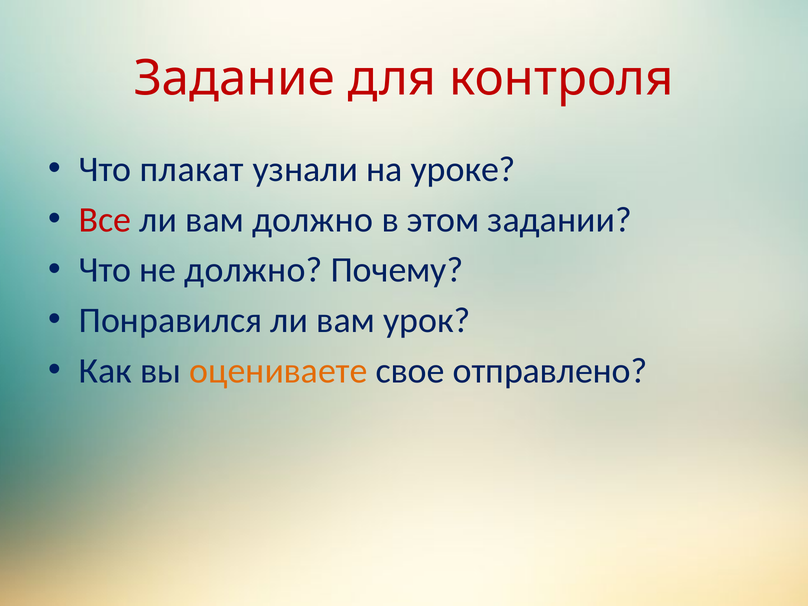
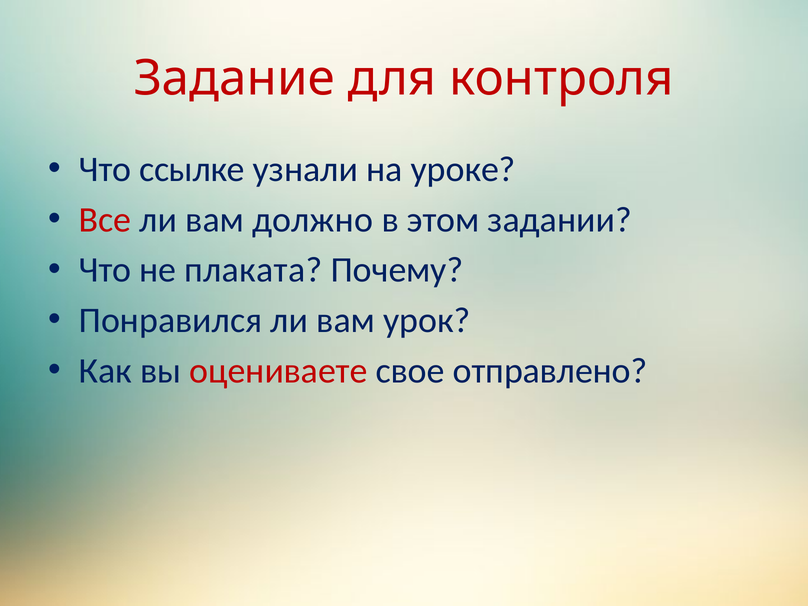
плакат: плакат -> ссылке (192, 170)
не должно: должно -> плаката (253, 270)
оцениваете colour: orange -> red (278, 371)
